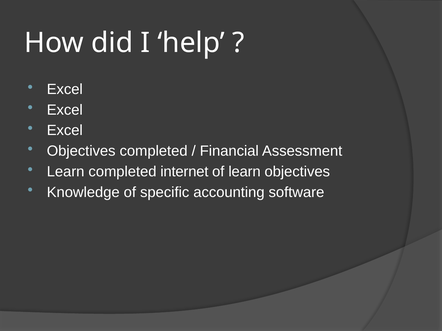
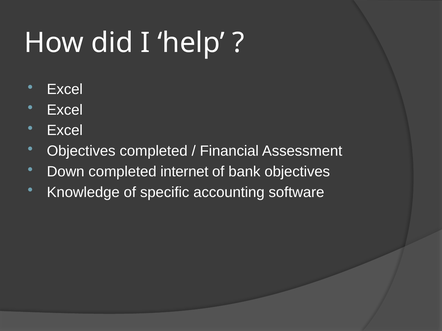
Learn: Learn -> Down (66, 172)
of learn: learn -> bank (244, 172)
